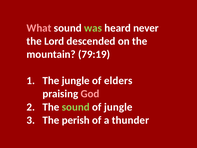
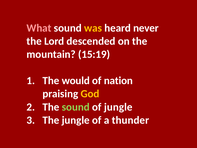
was colour: light green -> yellow (93, 28)
79:19: 79:19 -> 15:19 (94, 54)
The jungle: jungle -> would (76, 81)
elders: elders -> nation (118, 81)
God colour: pink -> yellow (90, 94)
The perish: perish -> jungle (76, 120)
